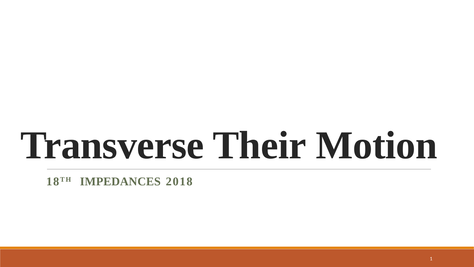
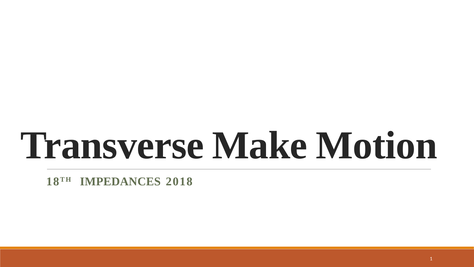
Their: Their -> Make (260, 145)
